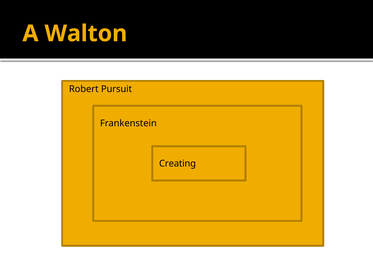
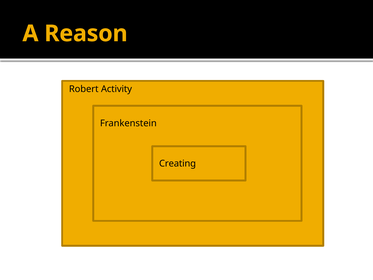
Walton: Walton -> Reason (86, 34)
Pursuit: Pursuit -> Activity (116, 89)
